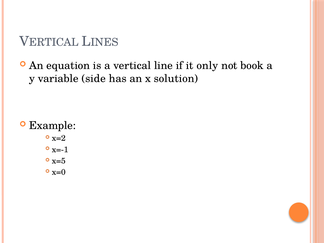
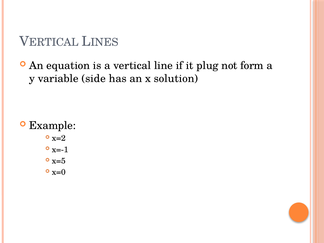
only: only -> plug (207, 66)
book: book -> form (252, 66)
